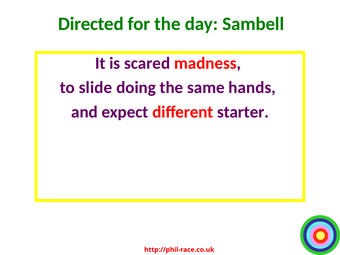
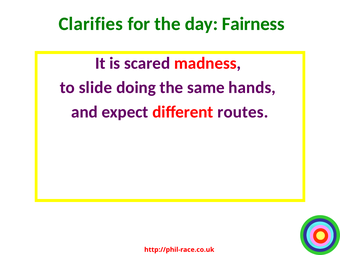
Directed: Directed -> Clarifies (91, 24)
Sambell: Sambell -> Fairness (253, 24)
starter: starter -> routes (243, 112)
